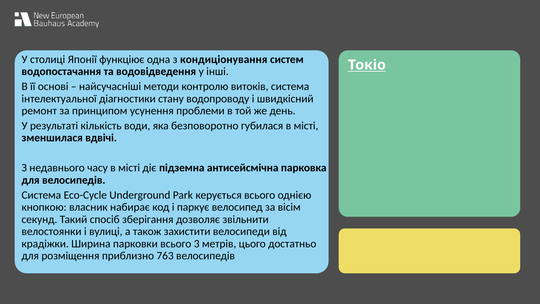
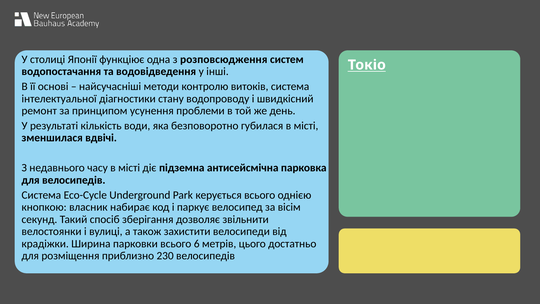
кондиціонування: кондиціонування -> розповсюдження (224, 59)
3: 3 -> 6 (197, 243)
763: 763 -> 230 (165, 256)
